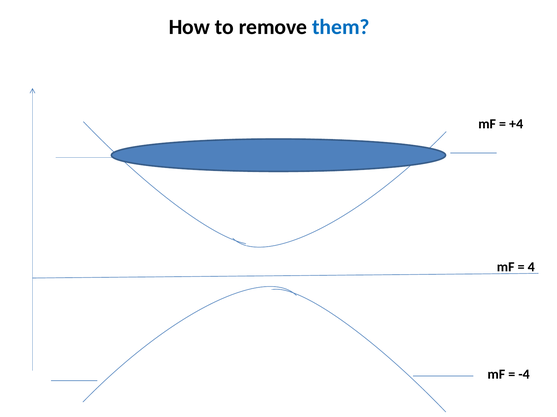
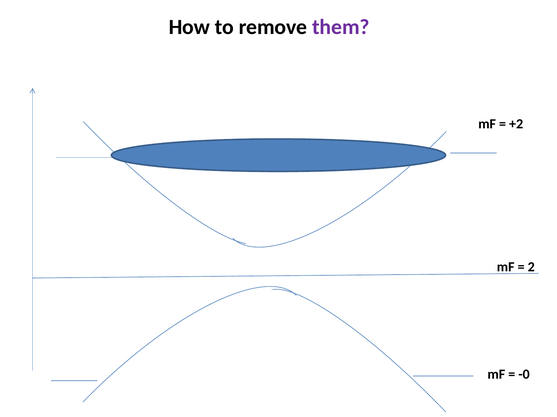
them colour: blue -> purple (341, 27)
+4: +4 -> +2 (516, 124)
4: 4 -> 2 (531, 267)
-4: -4 -> -0 (524, 375)
